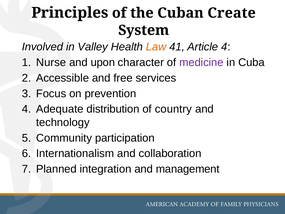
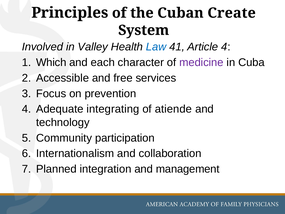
Law colour: orange -> blue (156, 47)
Nurse: Nurse -> Which (51, 62)
upon: upon -> each (103, 62)
distribution: distribution -> integrating (113, 109)
country: country -> atiende (173, 109)
